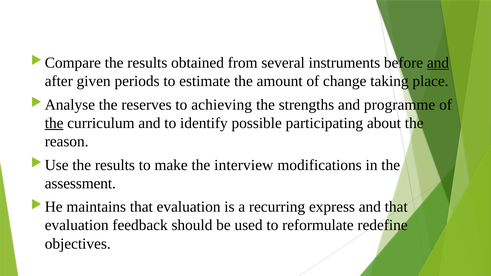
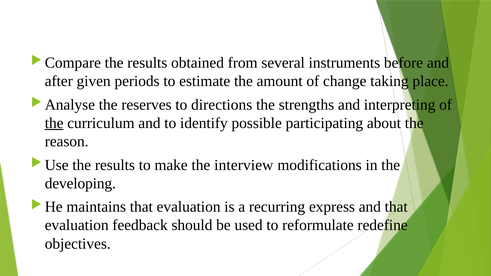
and underline: present -> none (438, 63)
achieving: achieving -> directions (222, 105)
programme: programme -> interpreting (400, 105)
assessment: assessment -> developing (80, 183)
